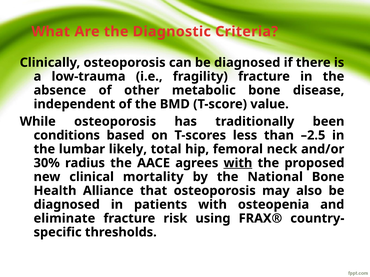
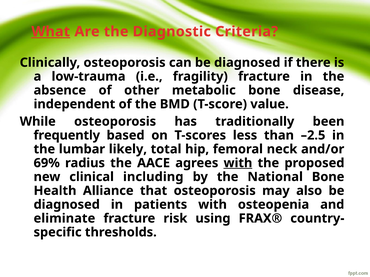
What underline: none -> present (51, 32)
conditions: conditions -> frequently (67, 136)
30%: 30% -> 69% (47, 163)
mortality: mortality -> including (153, 177)
